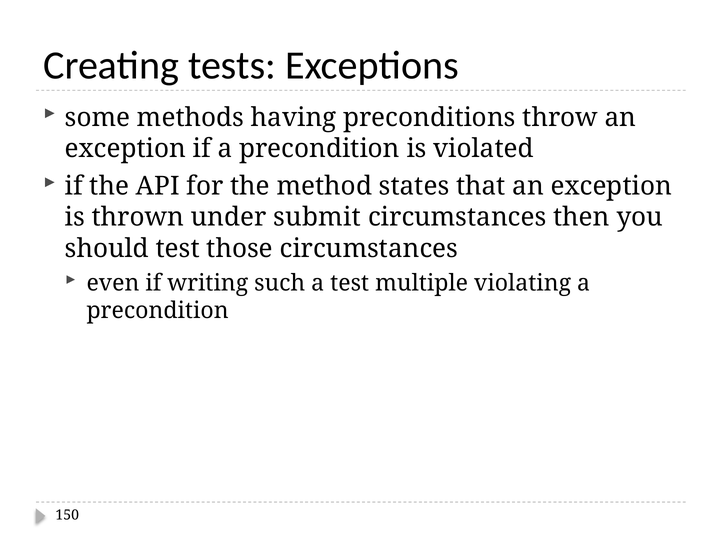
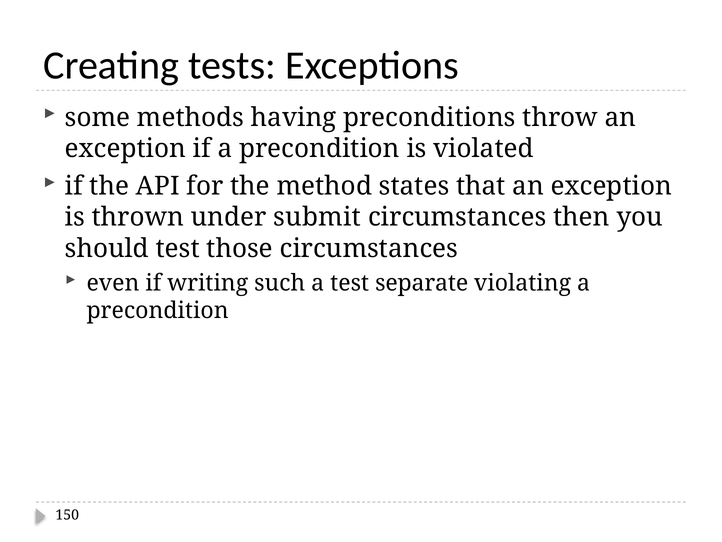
multiple: multiple -> separate (422, 283)
